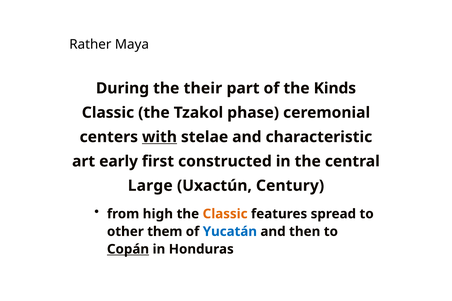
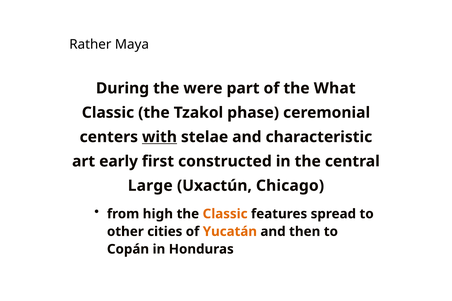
their: their -> were (203, 88)
Kinds: Kinds -> What (335, 88)
Century: Century -> Chicago (290, 186)
them: them -> cities (165, 232)
Yucatán colour: blue -> orange (230, 232)
Copán underline: present -> none (128, 249)
